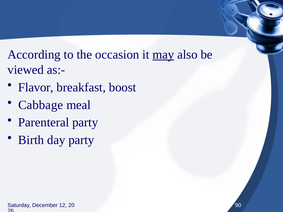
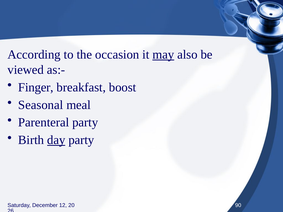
Flavor: Flavor -> Finger (36, 87)
Cabbage: Cabbage -> Seasonal (41, 105)
day underline: none -> present (56, 140)
